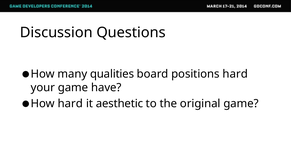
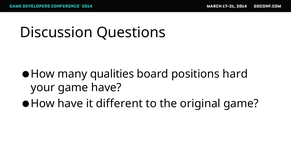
How hard: hard -> have (70, 103)
aesthetic: aesthetic -> different (119, 103)
